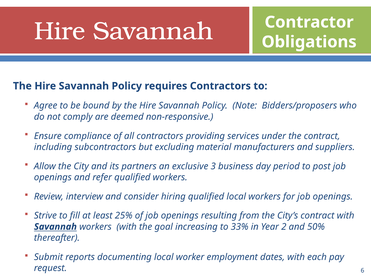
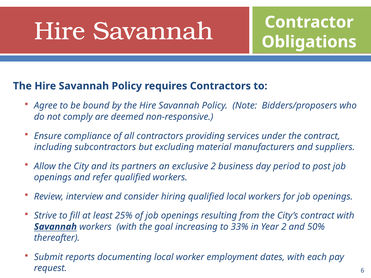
exclusive 3: 3 -> 2 (213, 166)
